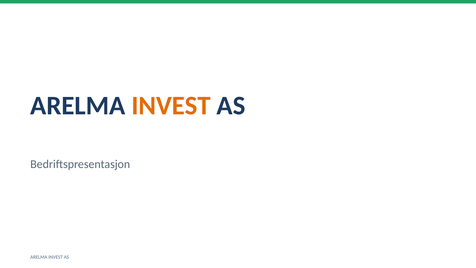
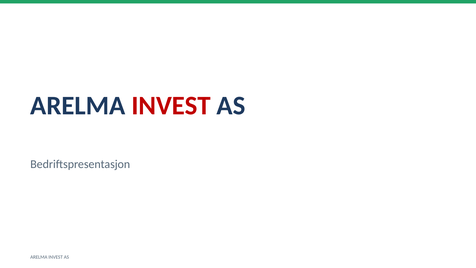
INVEST colour: orange -> red (171, 106)
